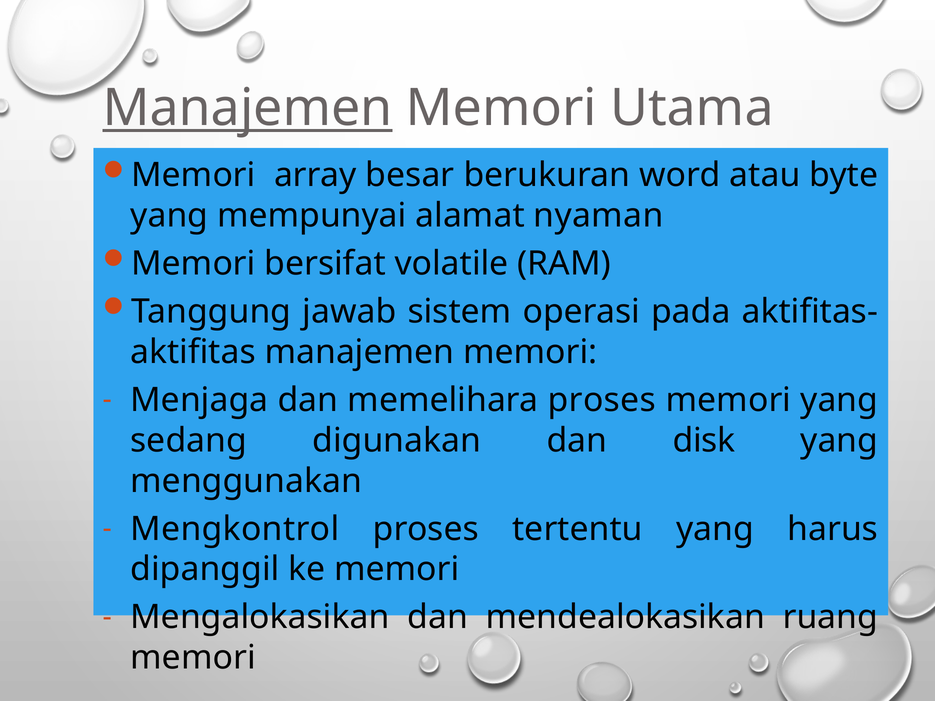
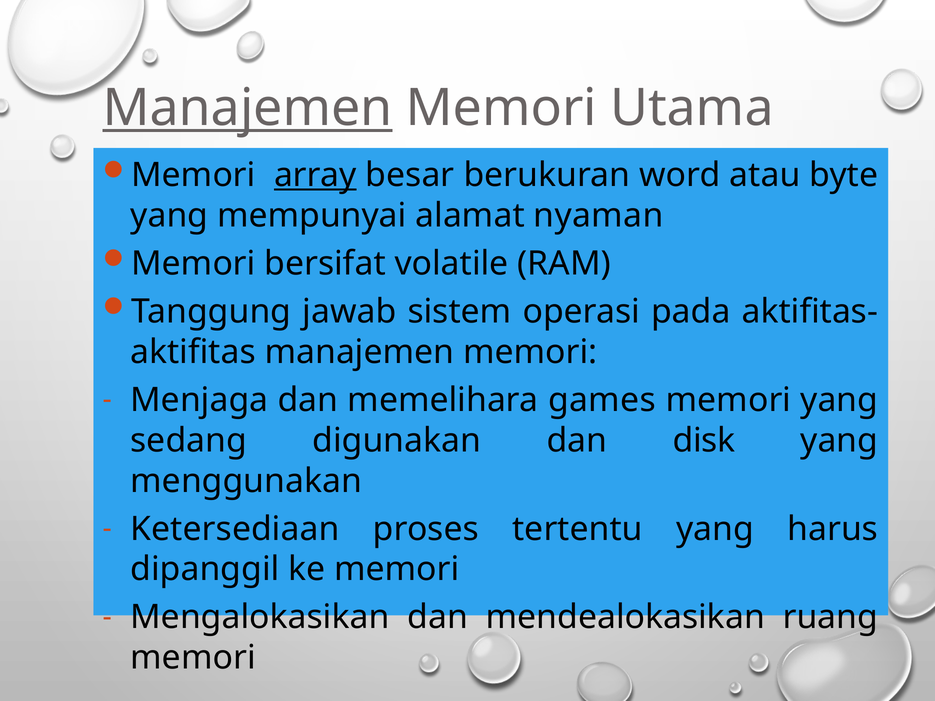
array underline: none -> present (315, 175)
memelihara proses: proses -> games (602, 400)
Mengkontrol: Mengkontrol -> Ketersediaan (235, 529)
